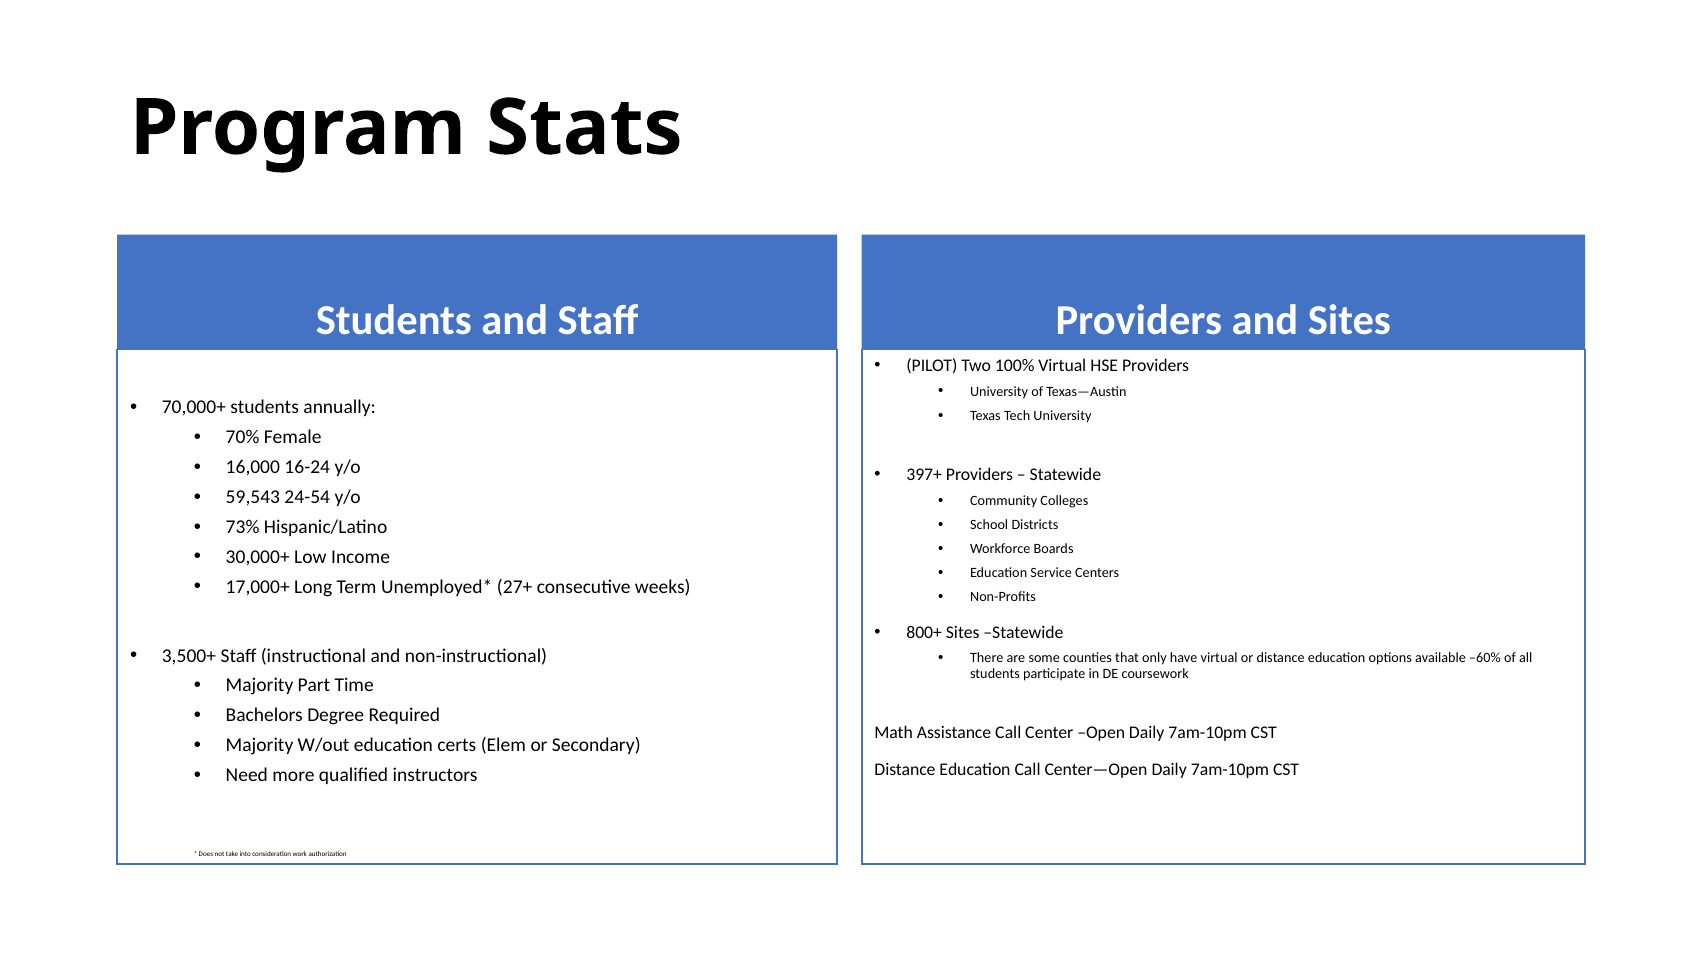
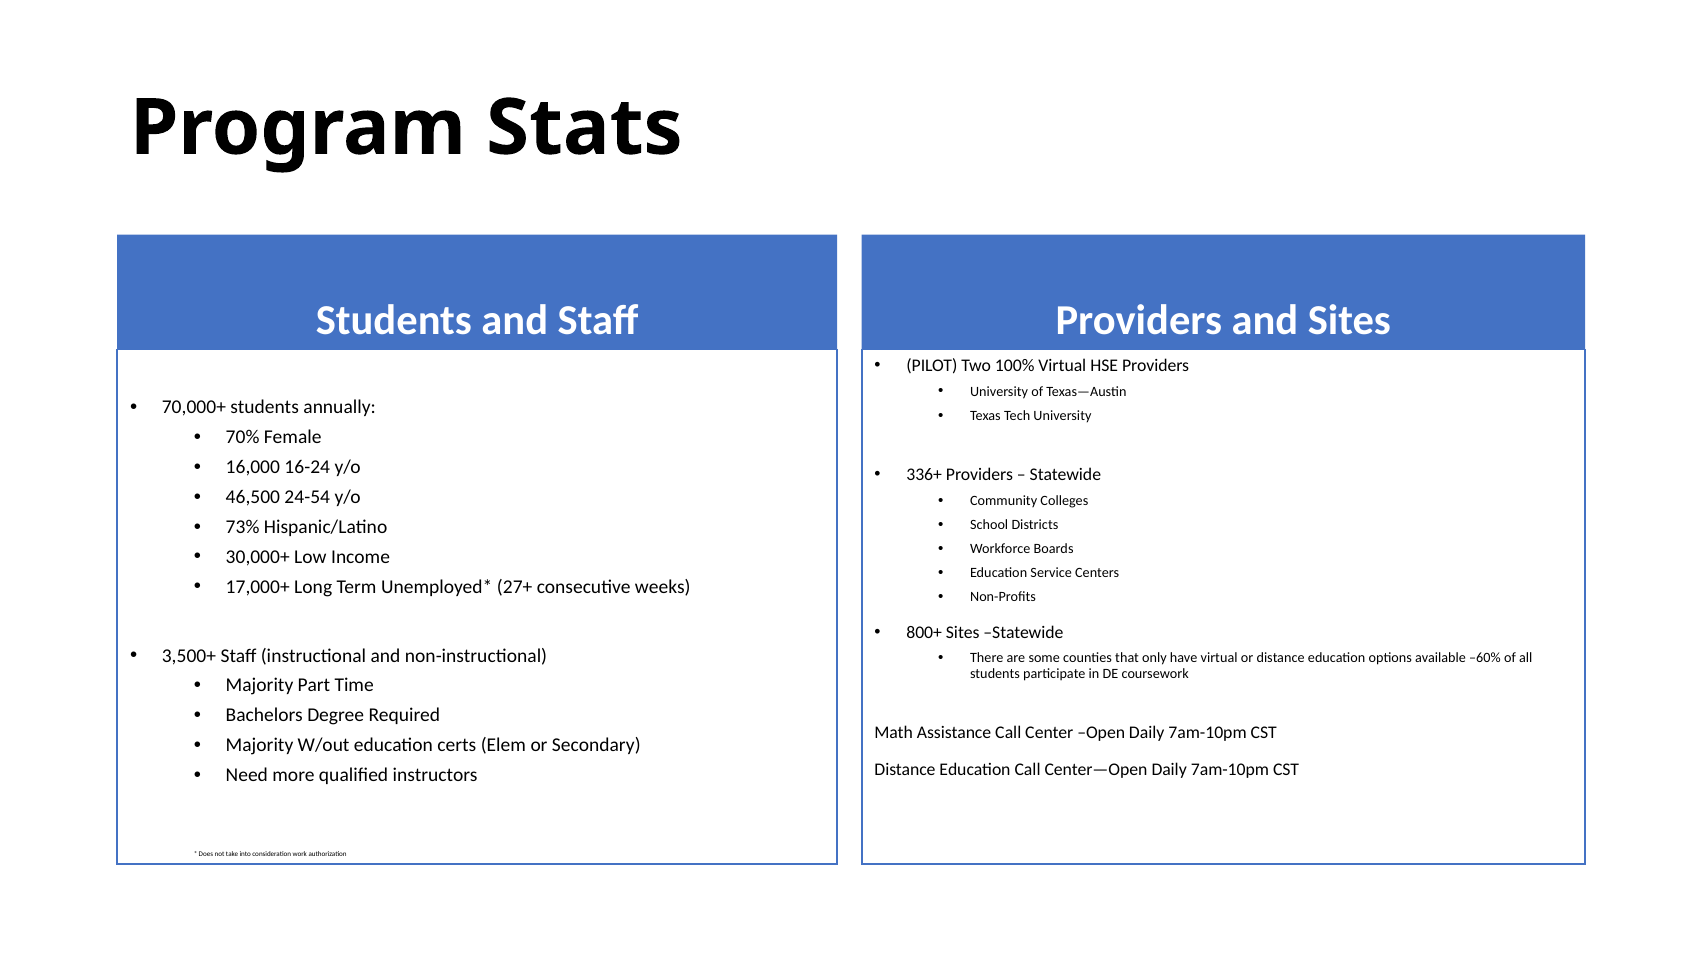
397+: 397+ -> 336+ (924, 475)
59,543: 59,543 -> 46,500 (253, 497)
